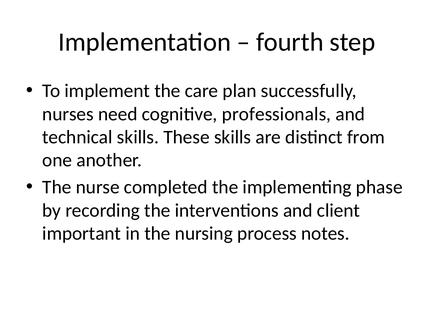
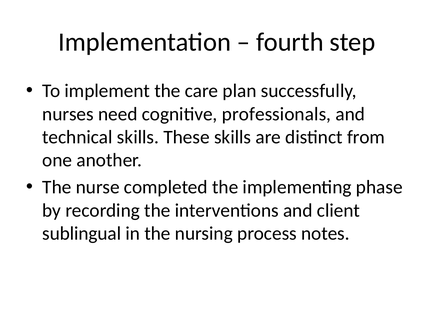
important: important -> sublingual (82, 234)
